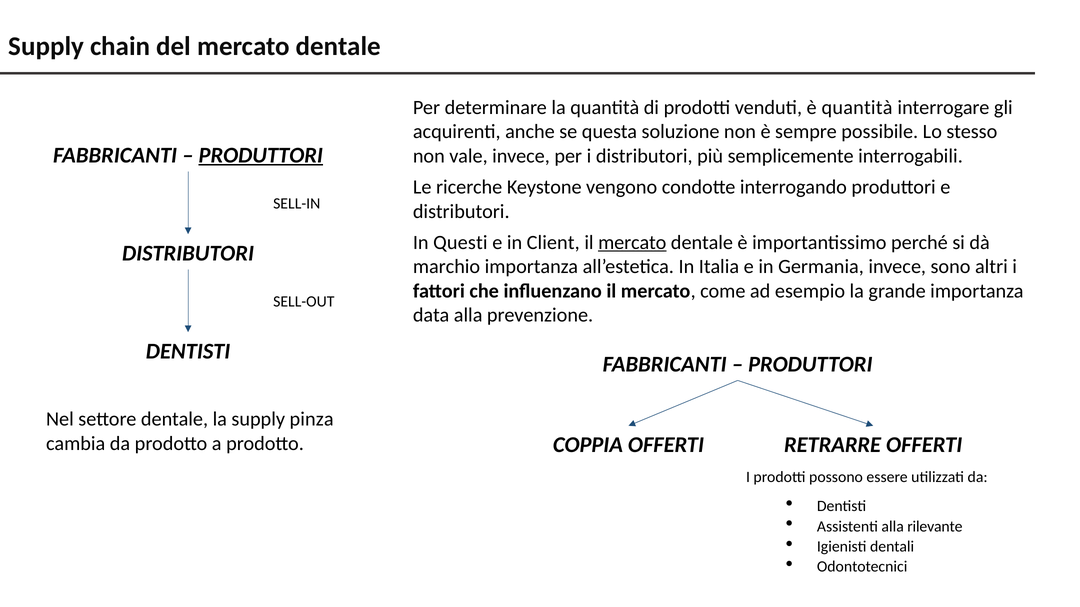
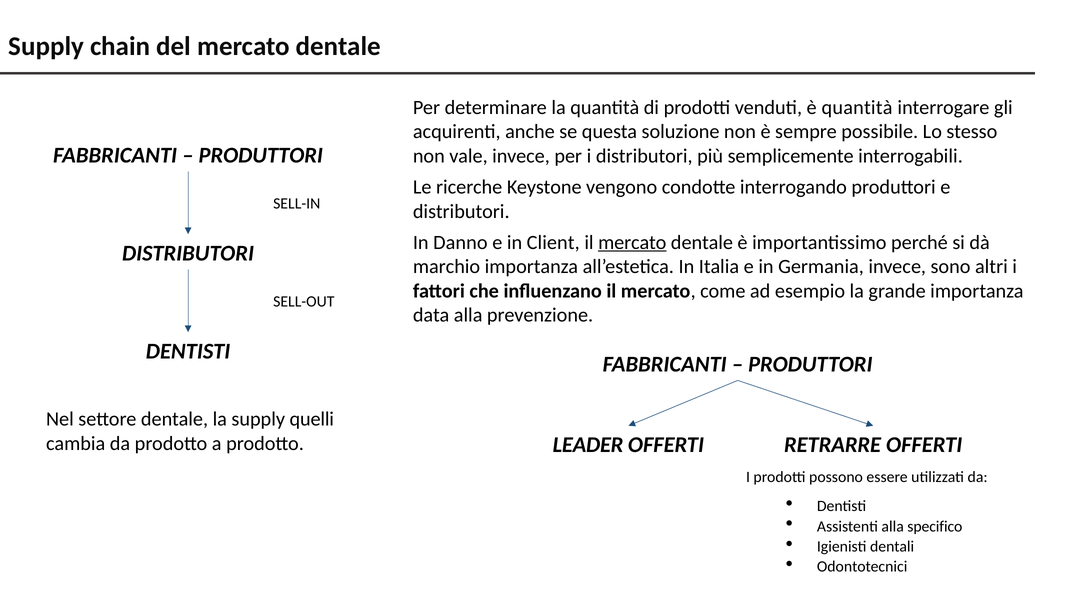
PRODUTTORI underline: present -> none (261, 155)
Questi: Questi -> Danno (460, 243)
pinza: pinza -> quelli (312, 420)
COPPIA: COPPIA -> LEADER (588, 445)
rilevante: rilevante -> specifico (935, 527)
